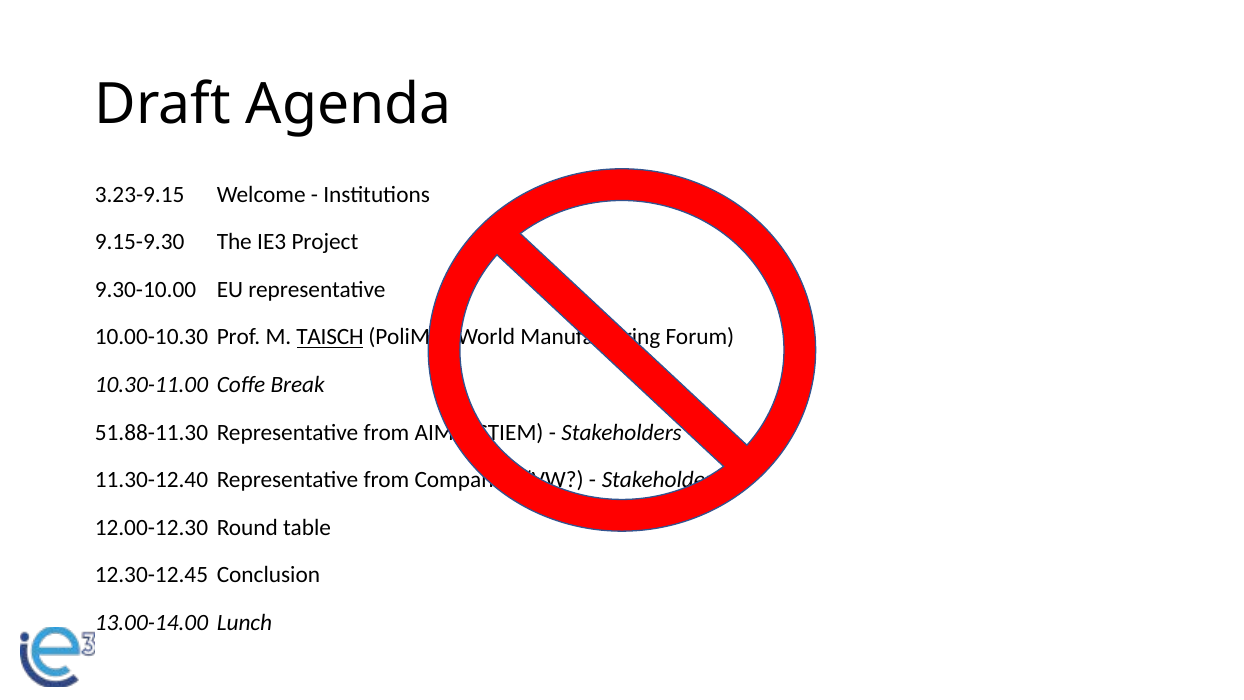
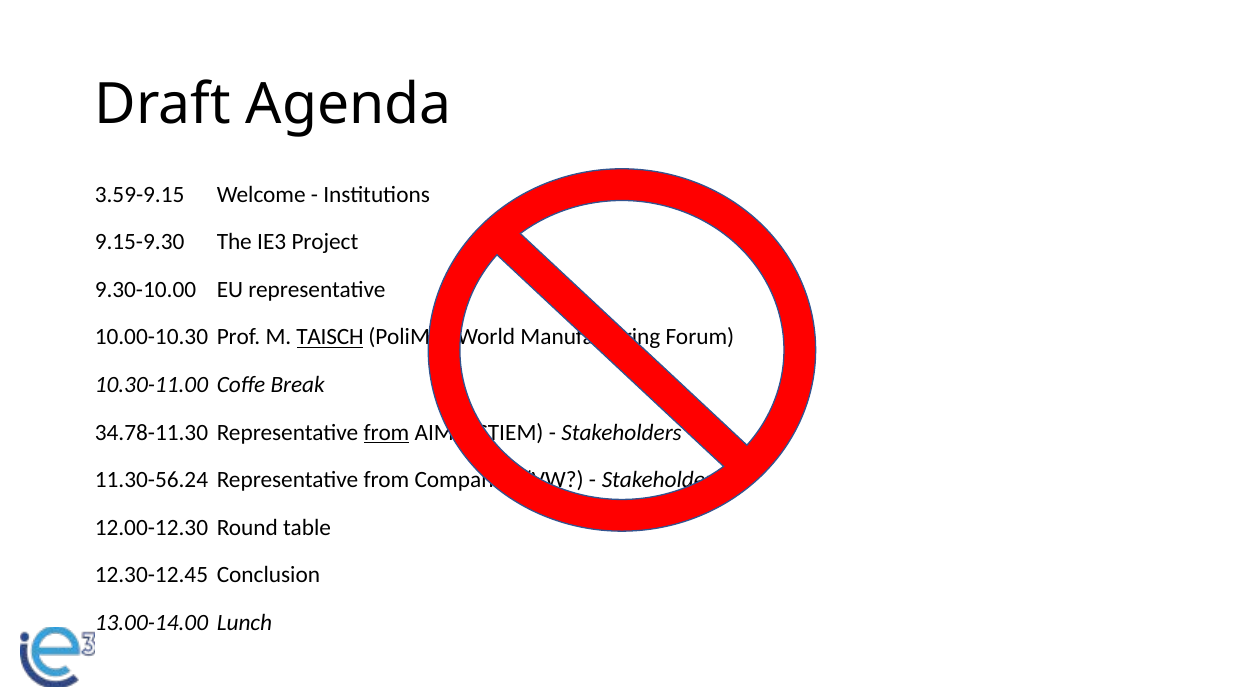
3.23-9.15: 3.23-9.15 -> 3.59-9.15 (140, 194)
51.88-11.30: 51.88-11.30 -> 34.78-11.30 (151, 432)
from underline: none -> present (386, 432)
11.30-12.40: 11.30-12.40 -> 11.30-56.24 (151, 480)
